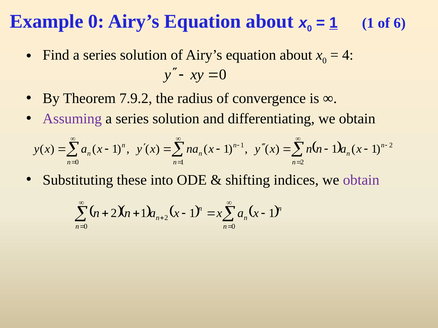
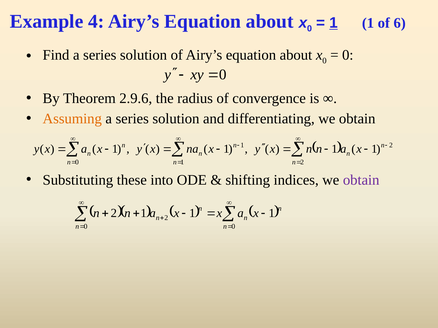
Example 0: 0 -> 4 (96, 21)
4: 4 -> 0 (348, 55)
7.9.2: 7.9.2 -> 2.9.6 (136, 99)
Assuming colour: purple -> orange (72, 119)
